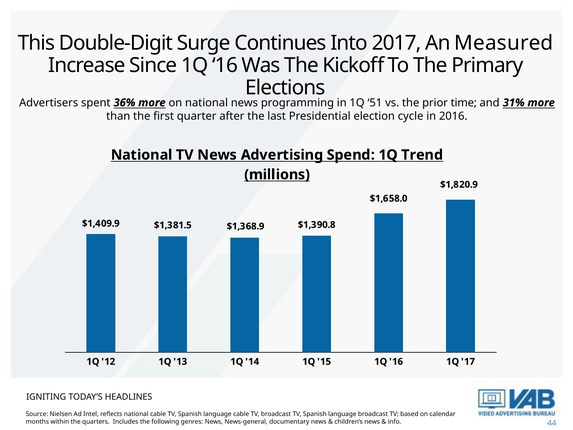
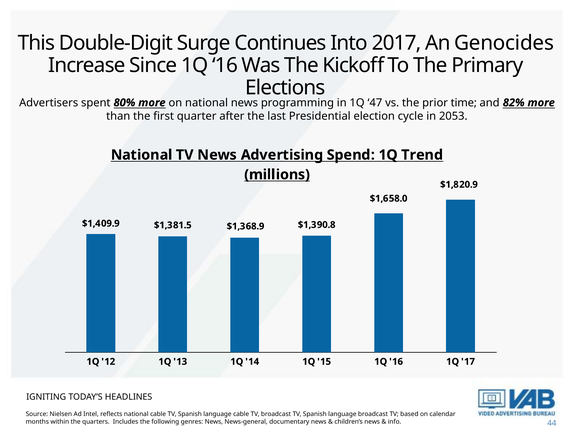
Measured: Measured -> Genocides (504, 43)
36%: 36% -> 80% (124, 103)
51: 51 -> 47 (375, 103)
31%: 31% -> 82% (514, 103)
2016: 2016 -> 2053 (453, 116)
